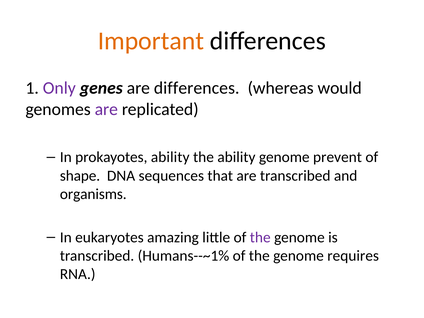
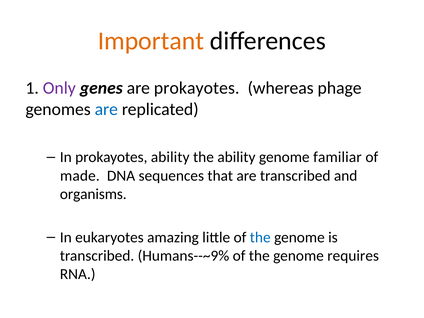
are differences: differences -> prokayotes (197, 88)
would: would -> phage (340, 88)
are colour: purple -> blue (106, 109)
prevent: prevent -> familiar (337, 157)
shape: shape -> made (80, 176)
the colour: purple -> blue (260, 237)
Humans--~1%: Humans--~1% -> Humans--~9% (183, 256)
